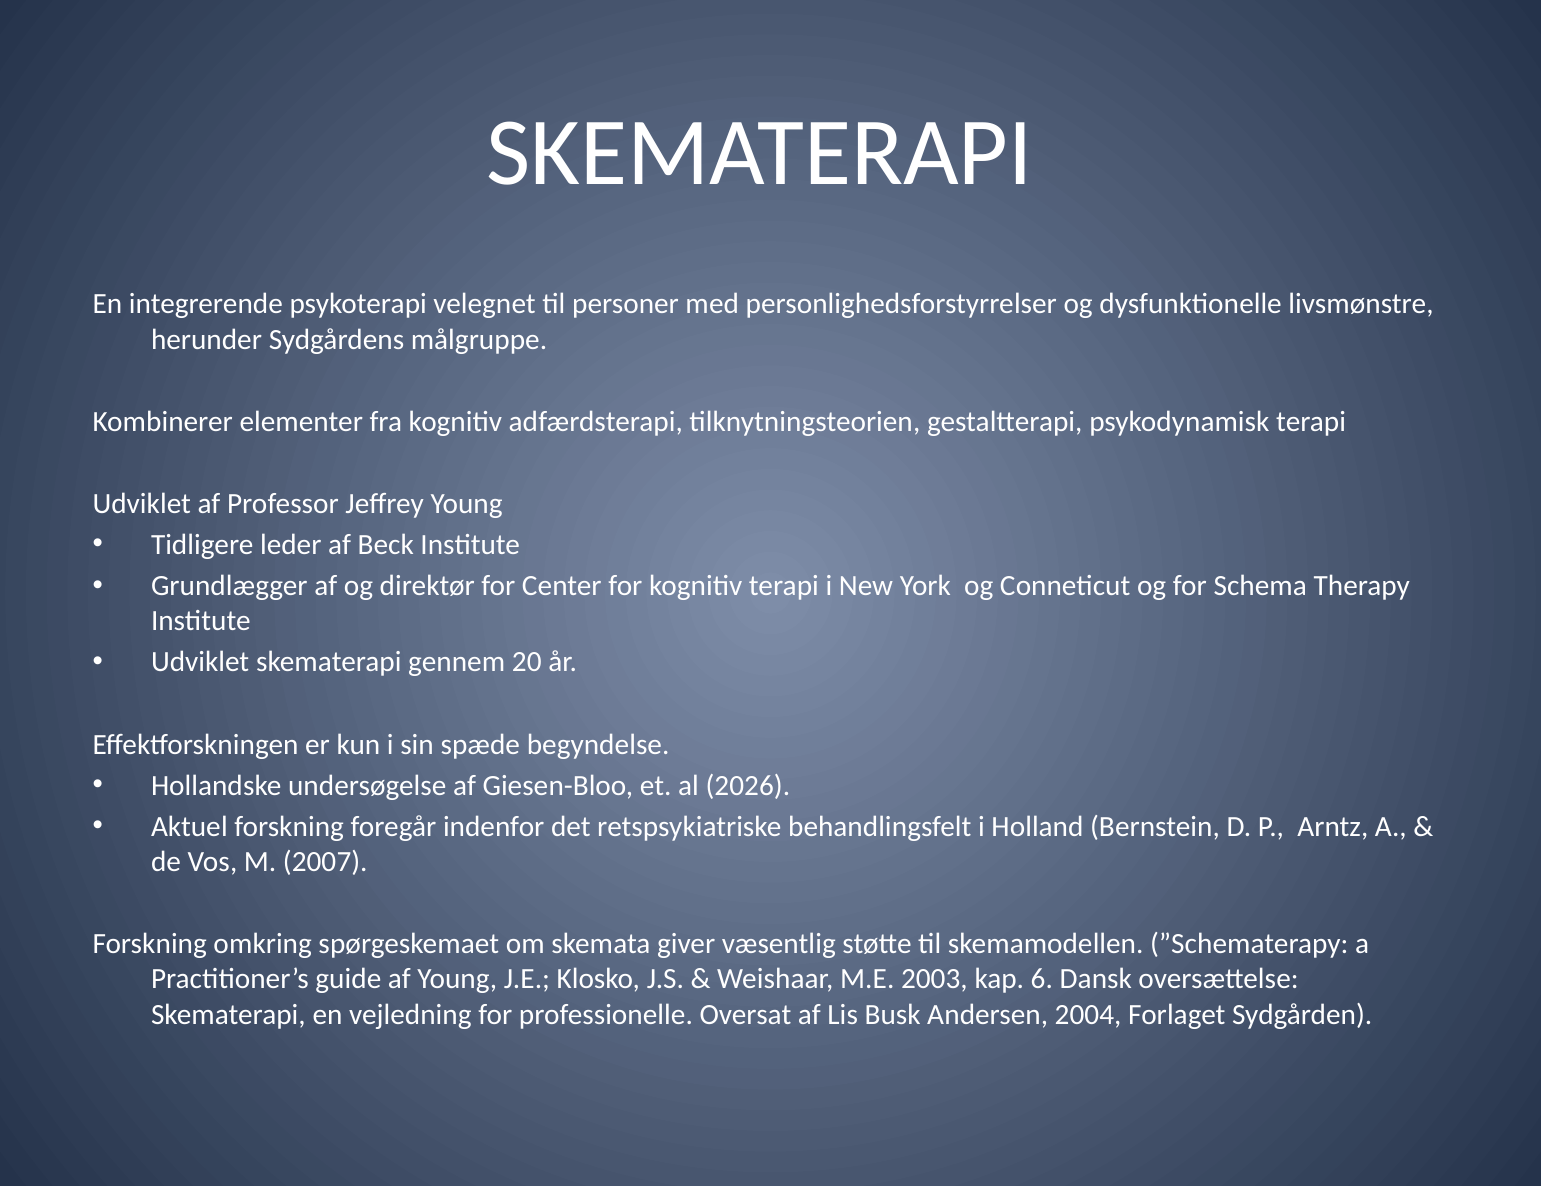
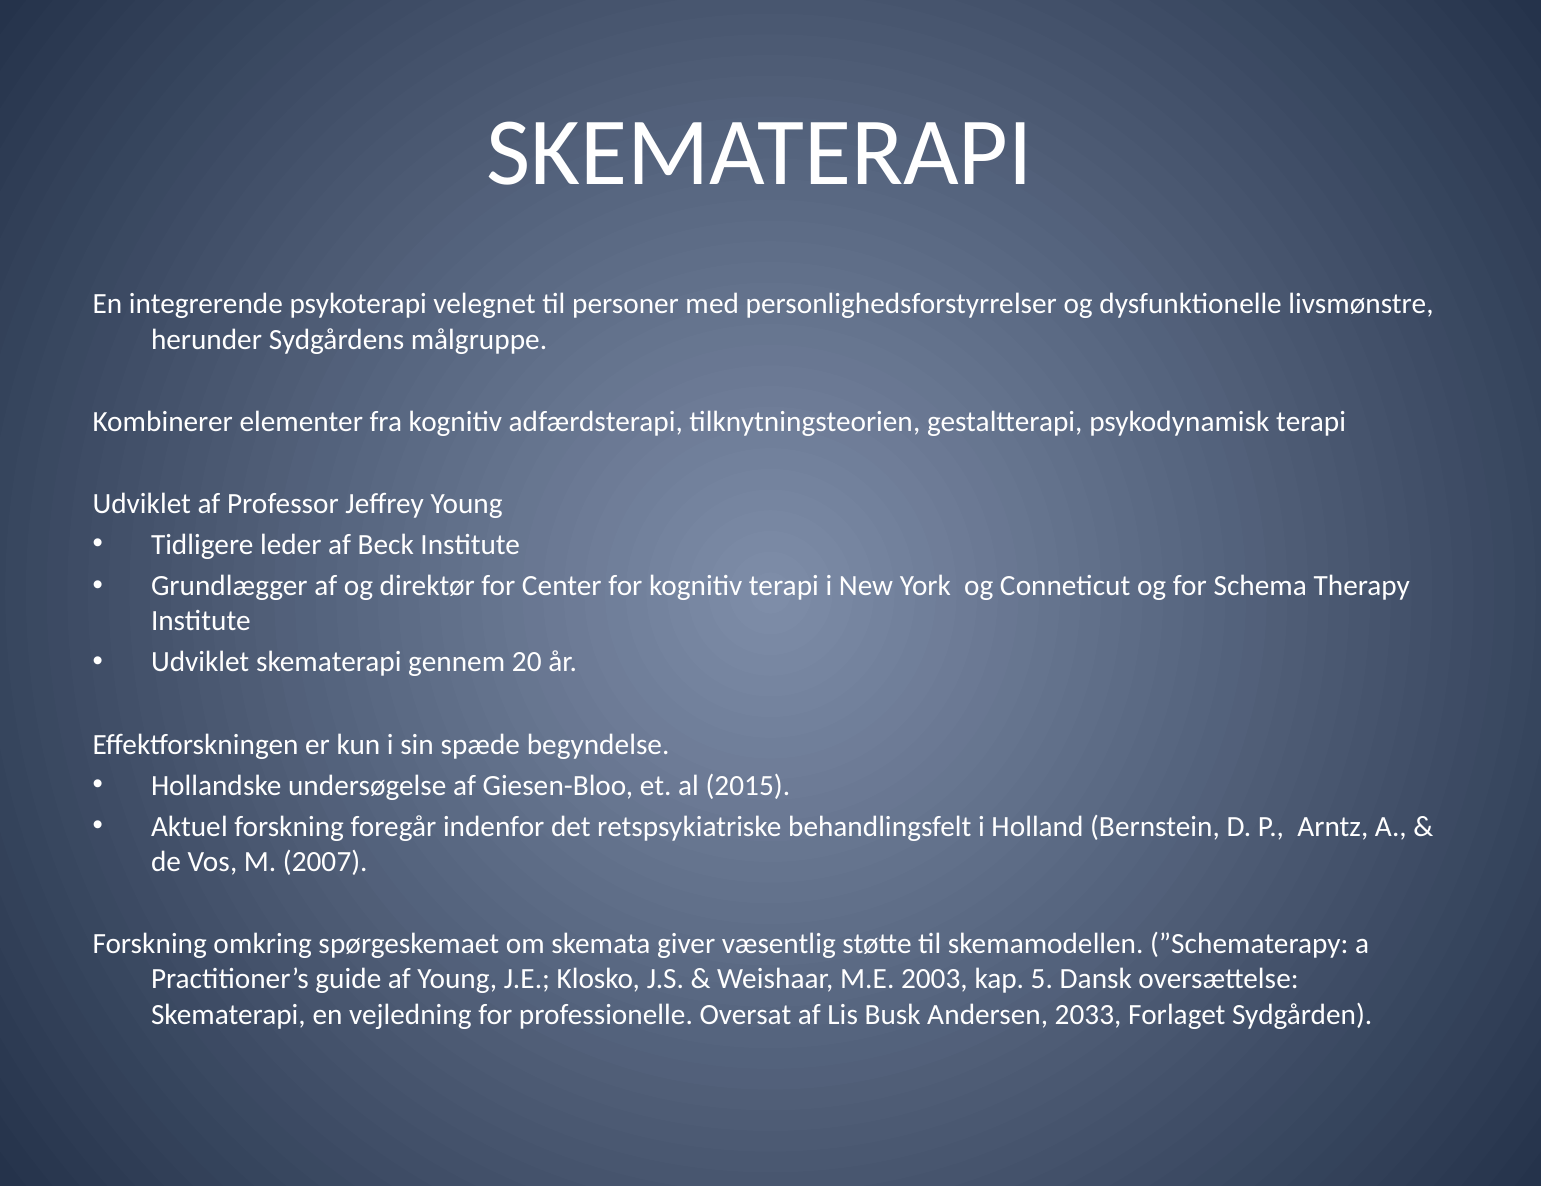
2026: 2026 -> 2015 (748, 785)
6: 6 -> 5 (1042, 979)
2004: 2004 -> 2033 (1088, 1014)
